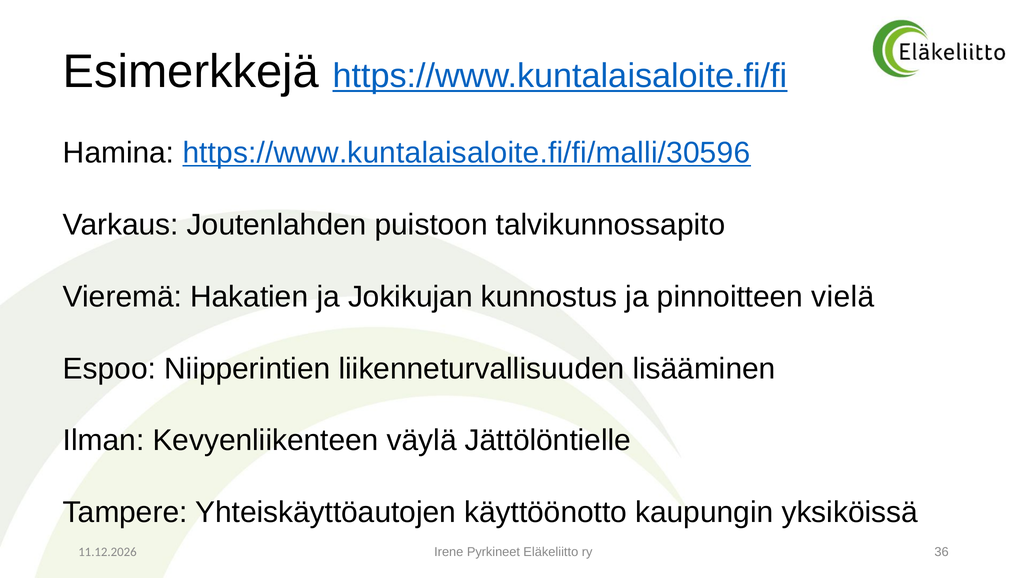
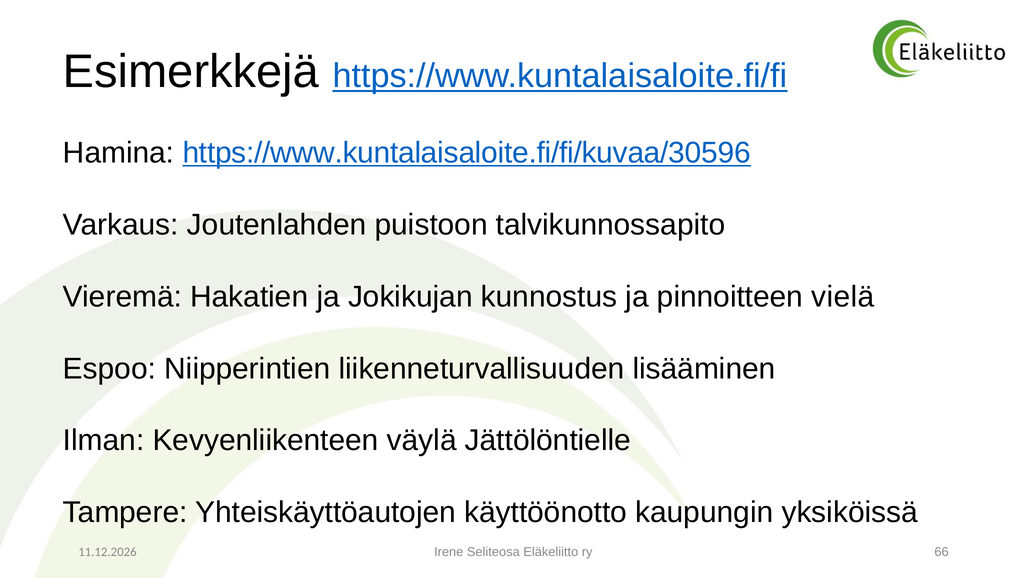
https://www.kuntalaisaloite.fi/fi/malli/30596: https://www.kuntalaisaloite.fi/fi/malli/30596 -> https://www.kuntalaisaloite.fi/fi/kuvaa/30596 (467, 153)
Pyrkineet: Pyrkineet -> Seliteosa (493, 552)
36: 36 -> 66 (942, 552)
